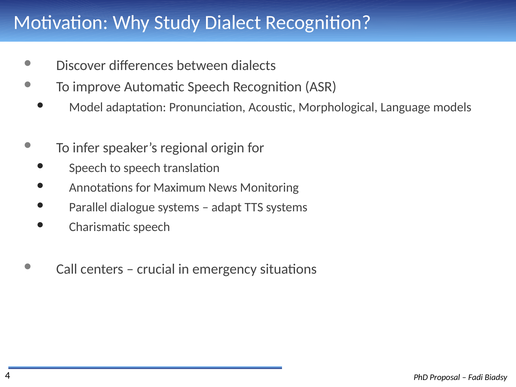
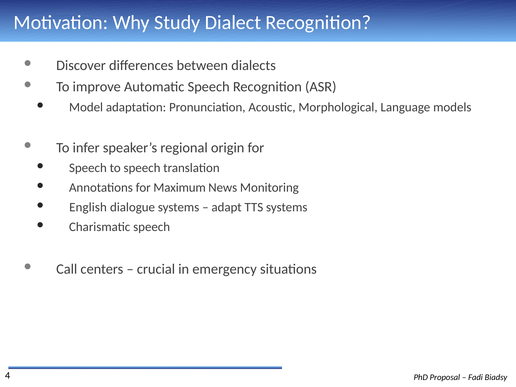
Parallel: Parallel -> English (88, 207)
